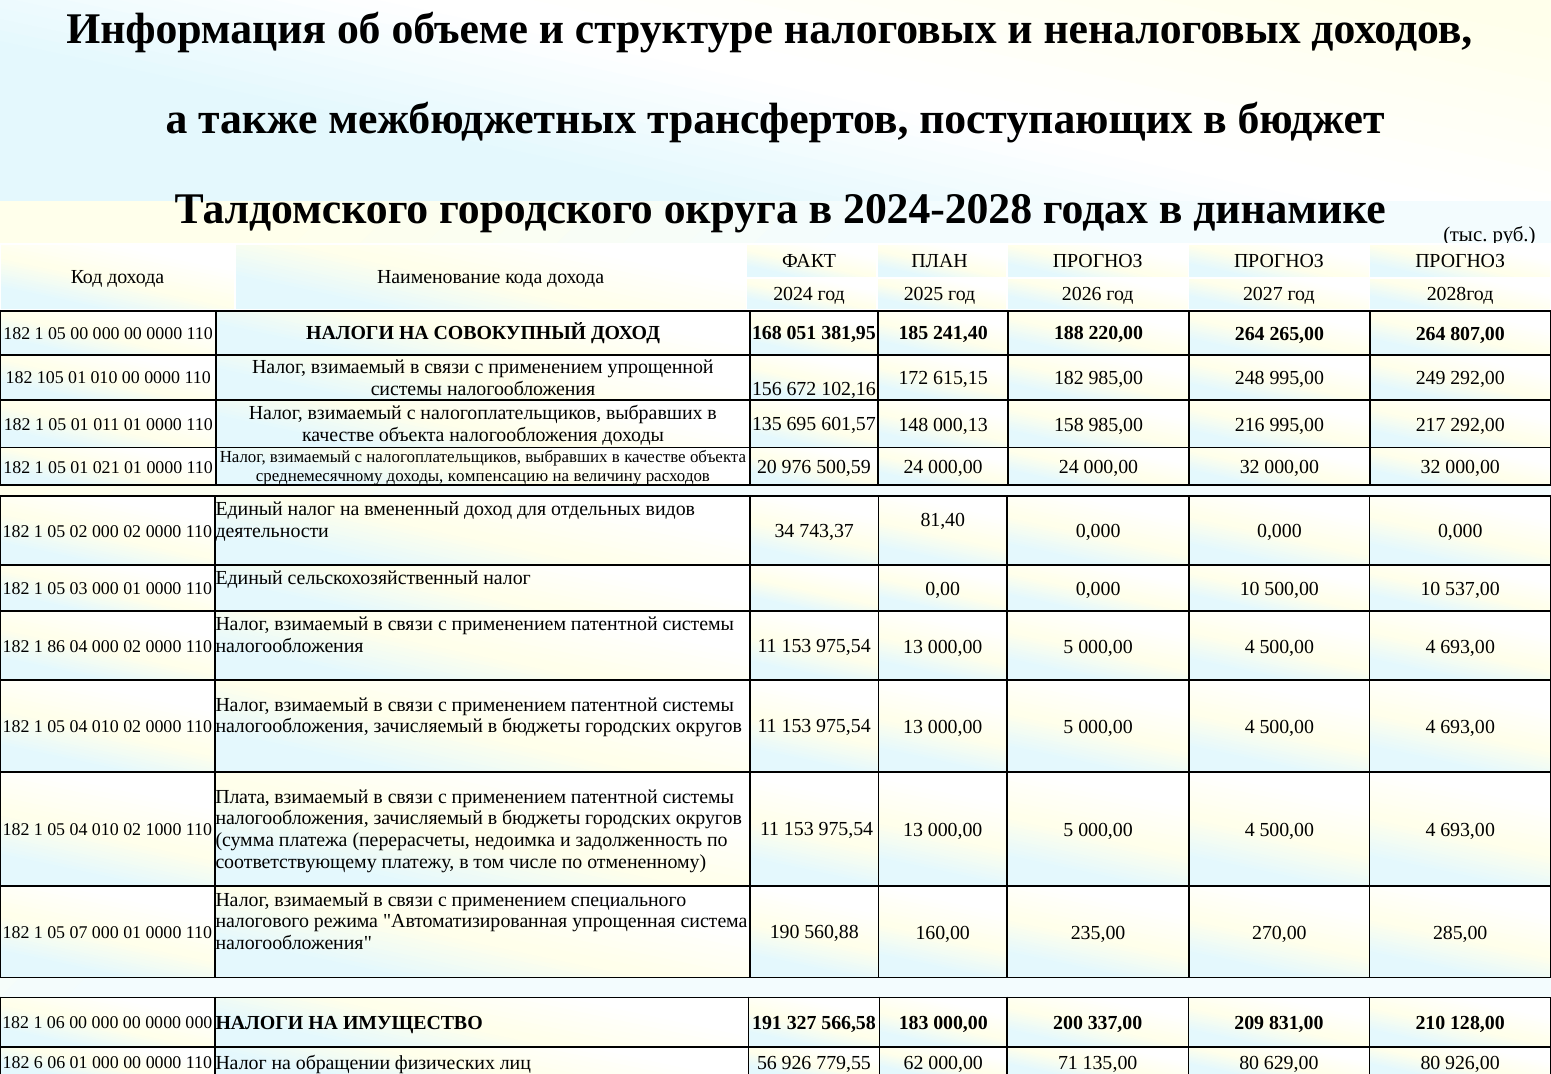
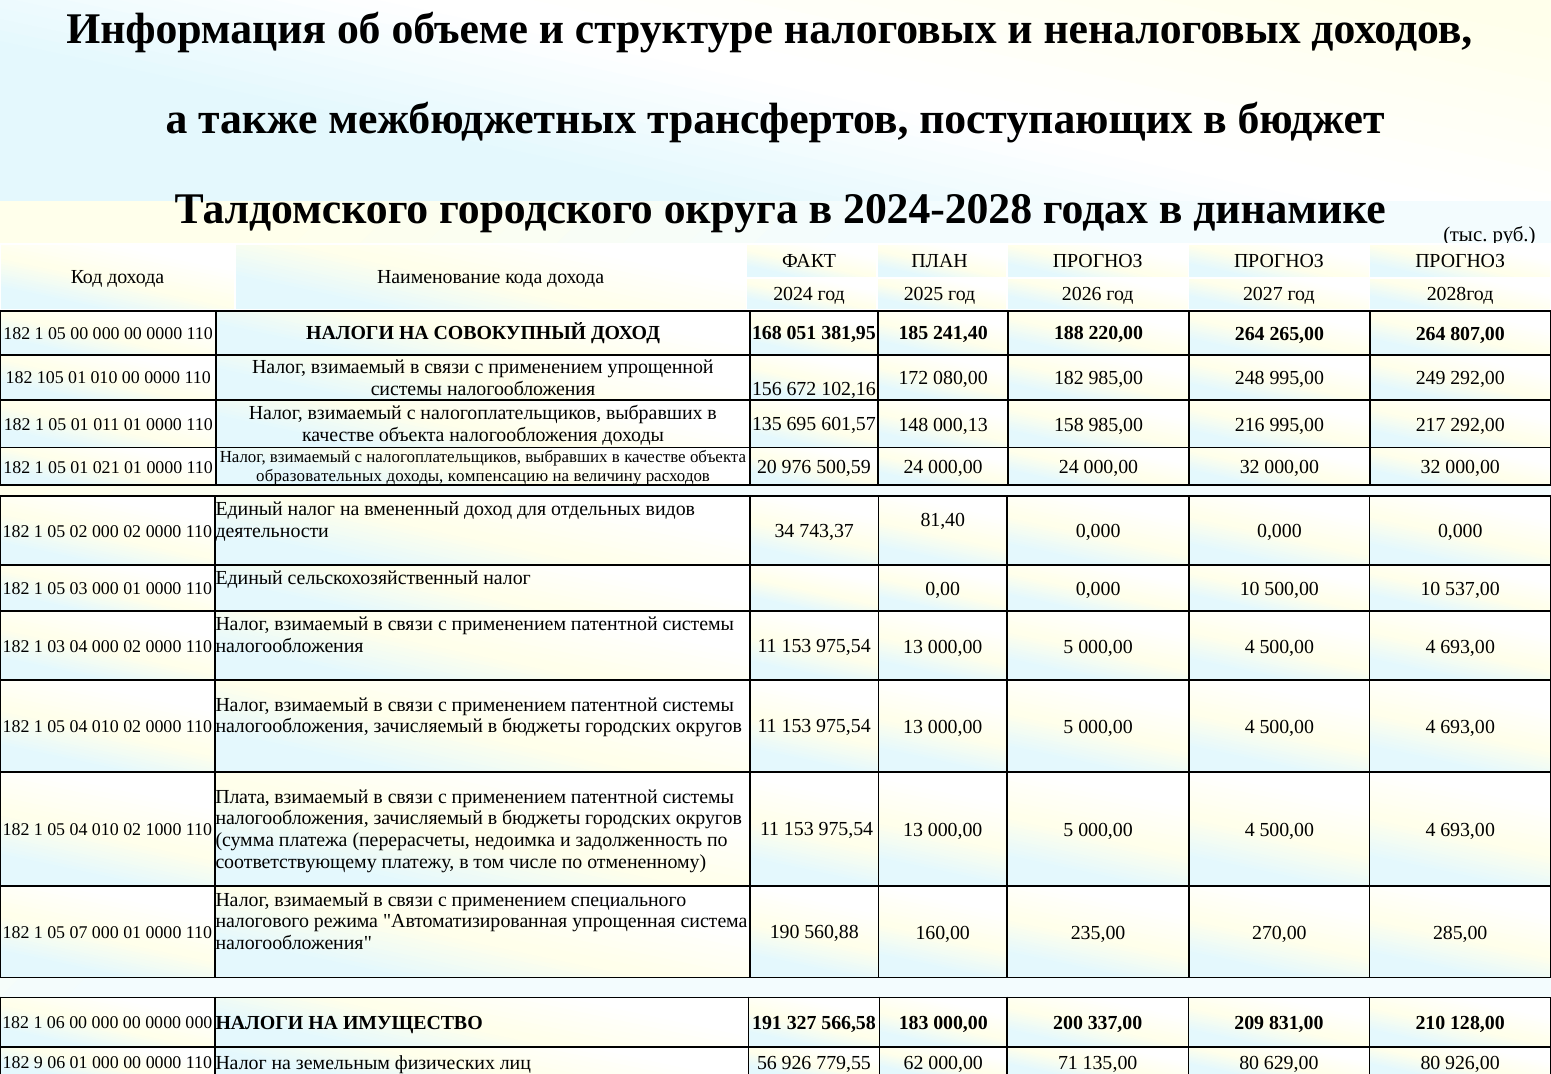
615,15: 615,15 -> 080,00 (960, 378)
среднемесячному: среднемесячному -> образовательных (319, 476)
1 86: 86 -> 03 (56, 646)
182 6: 6 -> 9 (38, 1062)
обращении: обращении -> земельным (343, 1062)
